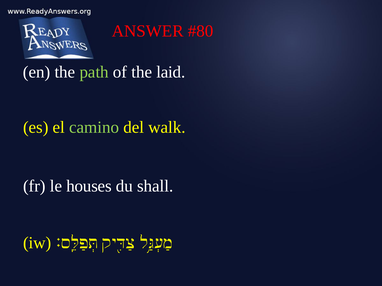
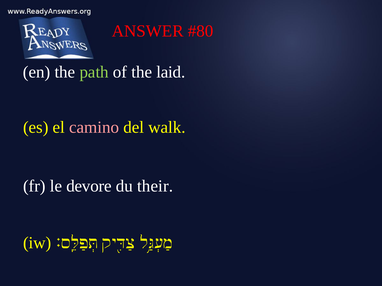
camino colour: light green -> pink (94, 128)
houses: houses -> devore (89, 186)
shall: shall -> their (155, 186)
